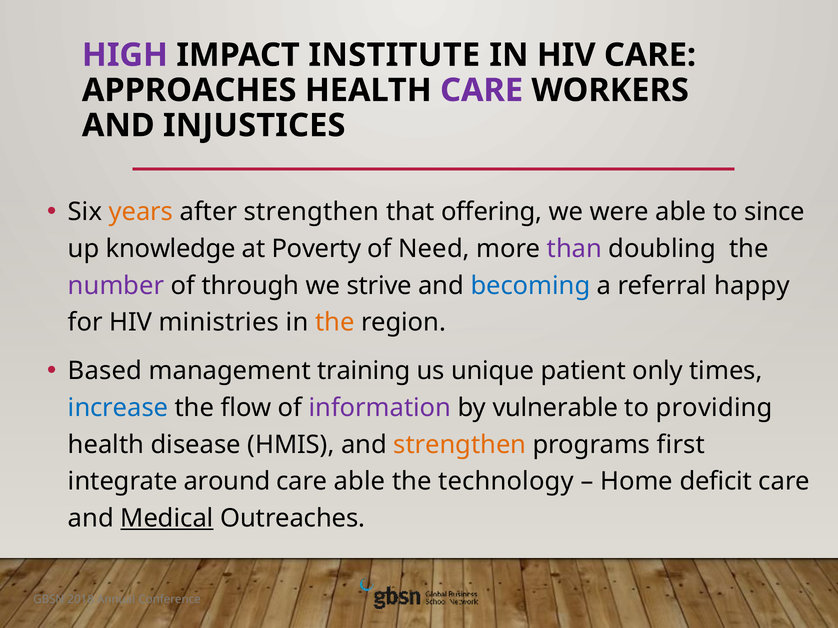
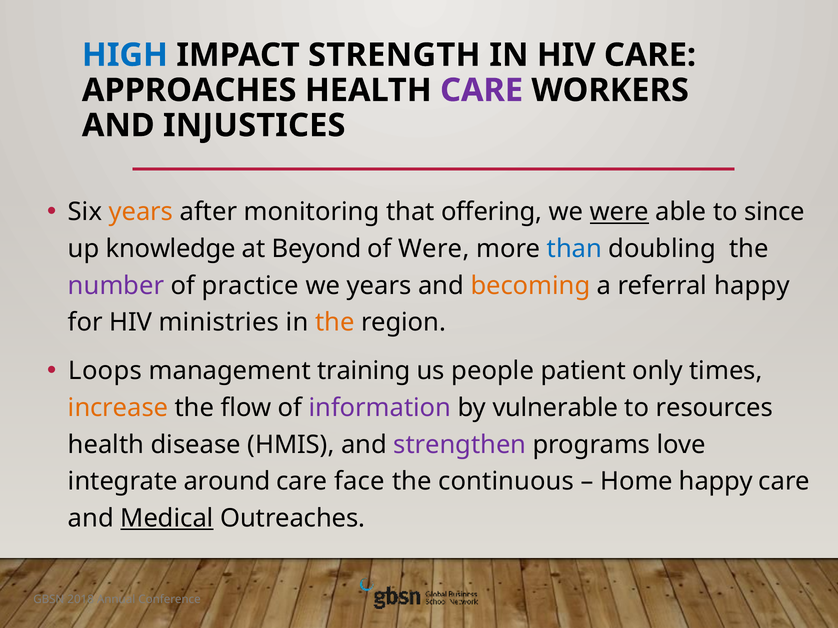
HIGH colour: purple -> blue (125, 55)
INSTITUTE: INSTITUTE -> STRENGTH (394, 55)
after strengthen: strengthen -> monitoring (312, 212)
were underline: none -> present (619, 212)
Poverty: Poverty -> Beyond (317, 249)
of Need: Need -> Were (434, 249)
than colour: purple -> blue (574, 249)
through: through -> practice (250, 286)
we strive: strive -> years (379, 286)
becoming colour: blue -> orange (530, 286)
Based: Based -> Loops (105, 371)
unique: unique -> people (493, 371)
increase colour: blue -> orange (118, 408)
providing: providing -> resources (714, 408)
strengthen colour: orange -> purple (460, 445)
first: first -> love (681, 445)
care able: able -> face (360, 482)
technology: technology -> continuous (506, 482)
Home deficit: deficit -> happy (716, 482)
